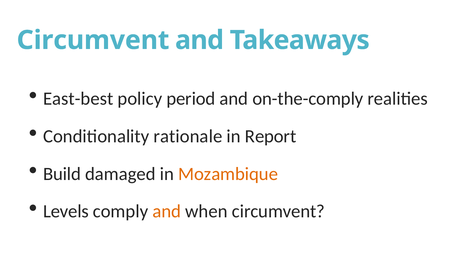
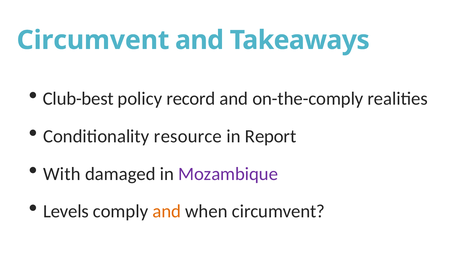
East-best: East-best -> Club-best (78, 99)
period: period -> record (191, 99)
rationale: rationale -> resource (188, 136)
Build: Build -> With (62, 174)
Mozambique colour: orange -> purple (228, 174)
